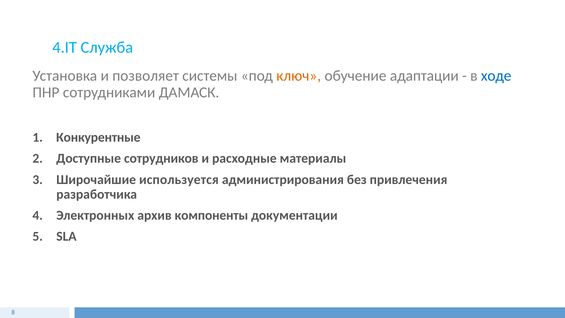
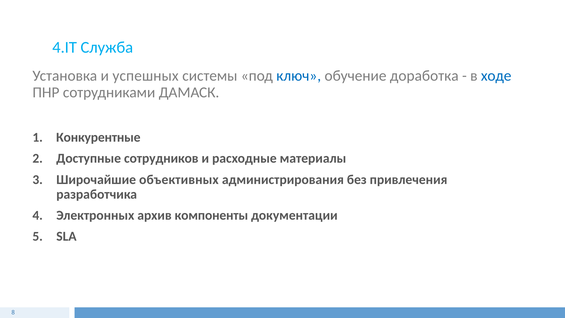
позволяет: позволяет -> успешных (146, 76)
ключ colour: orange -> blue (299, 76)
адаптации: адаптации -> доработка (424, 76)
используется: используется -> объективных (179, 179)
